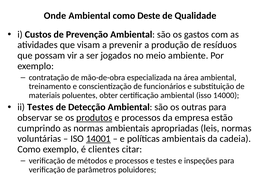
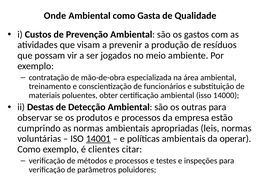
Deste: Deste -> Gasta (149, 16)
ii Testes: Testes -> Destas (40, 107)
produtos underline: present -> none (94, 118)
cadeia: cadeia -> operar (235, 139)
